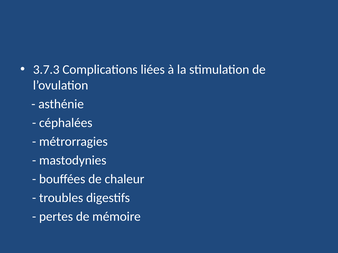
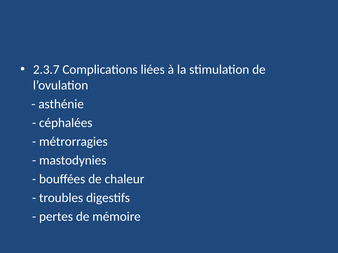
3.7.3: 3.7.3 -> 2.3.7 (46, 70)
